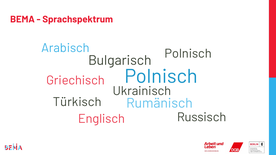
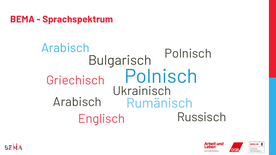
Türkisch: Türkisch -> Arabisch (77, 102)
